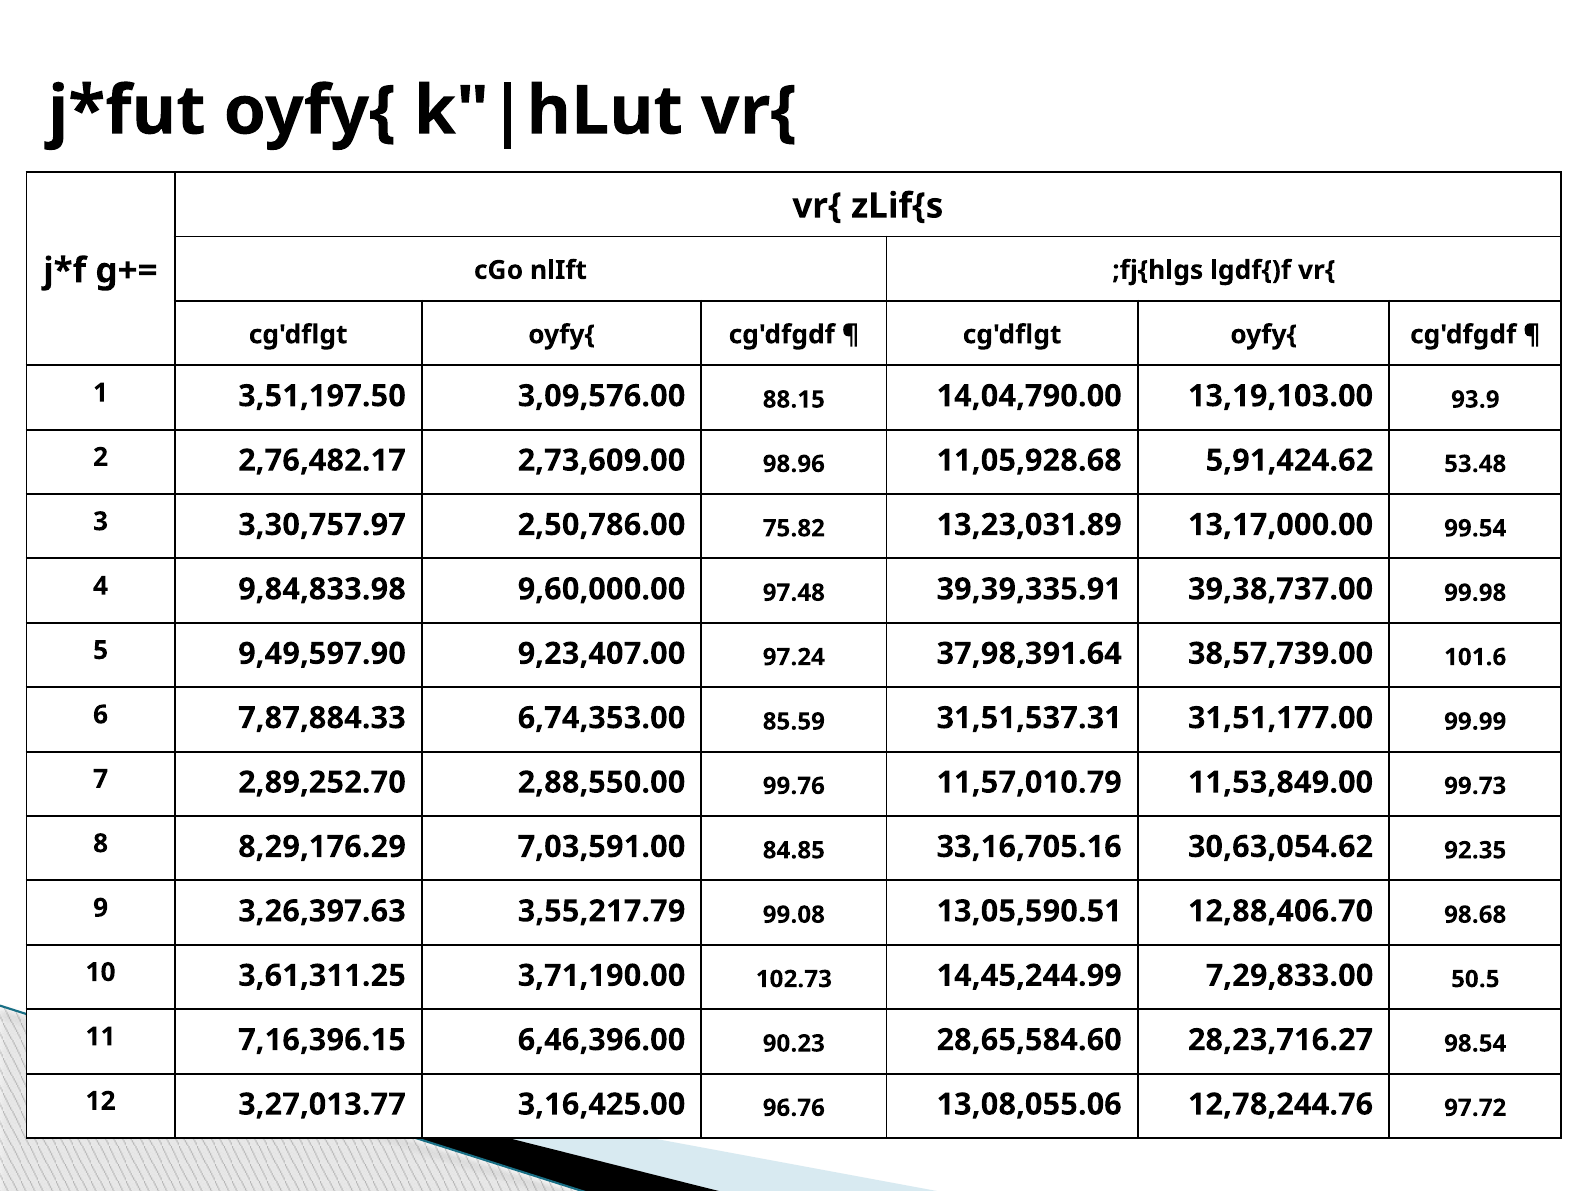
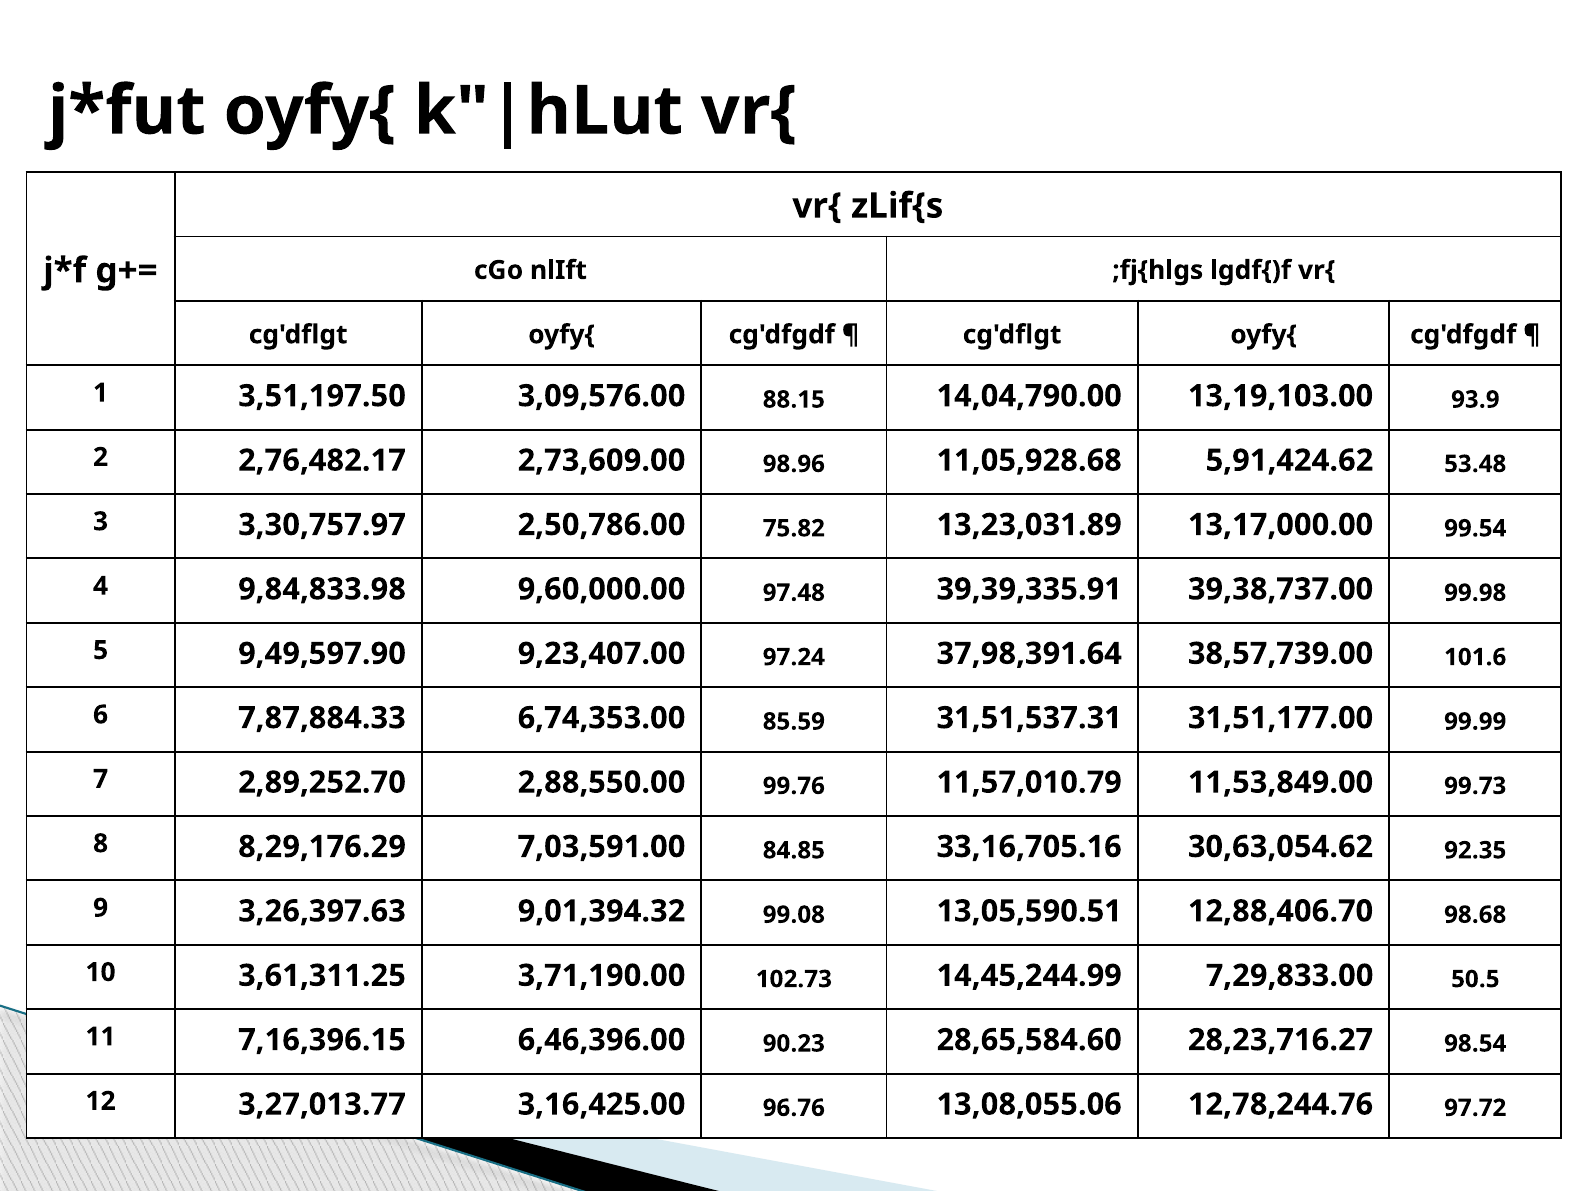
3,55,217.79: 3,55,217.79 -> 9,01,394.32 (602, 911)
